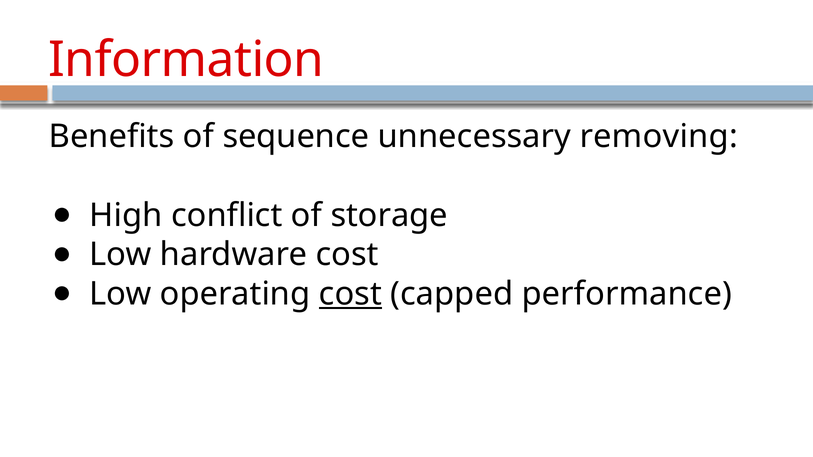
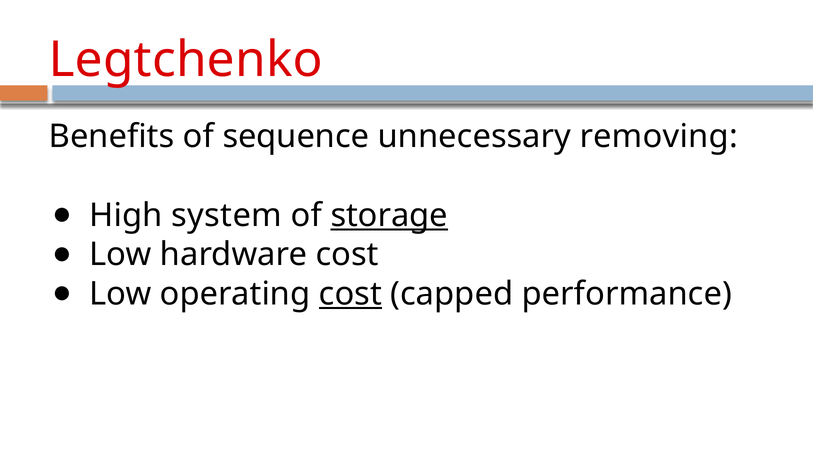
Information: Information -> Legtchenko (186, 60)
conflict: conflict -> system (227, 215)
storage underline: none -> present (389, 215)
